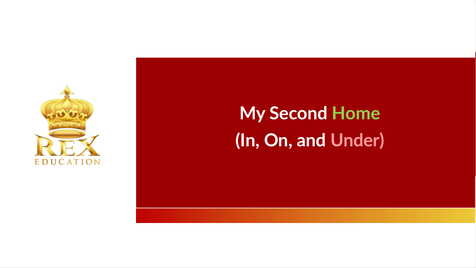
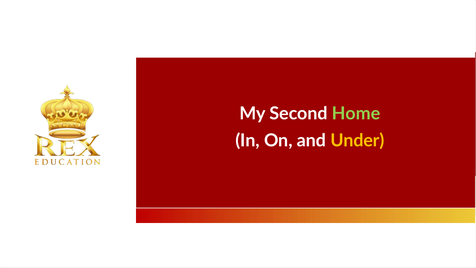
Under colour: pink -> yellow (357, 141)
